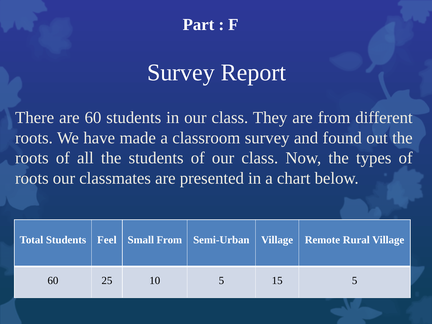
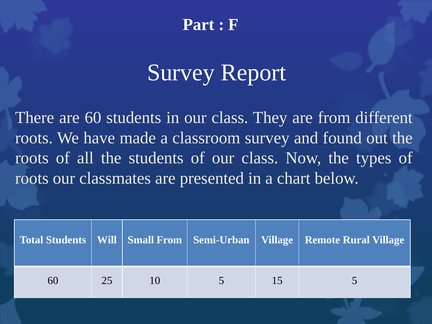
Feel: Feel -> Will (107, 240)
